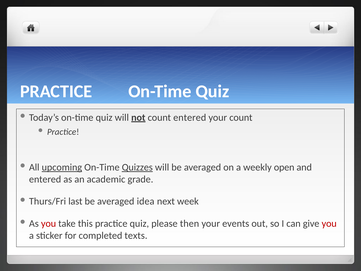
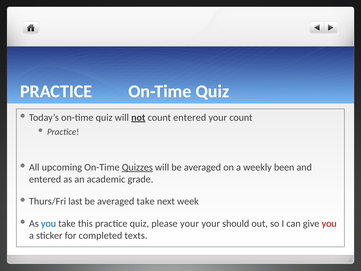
upcoming underline: present -> none (62, 167)
open: open -> been (284, 167)
averaged idea: idea -> take (146, 201)
you colour: red -> blue (49, 223)
please then: then -> your (190, 223)
events: events -> should (236, 223)
